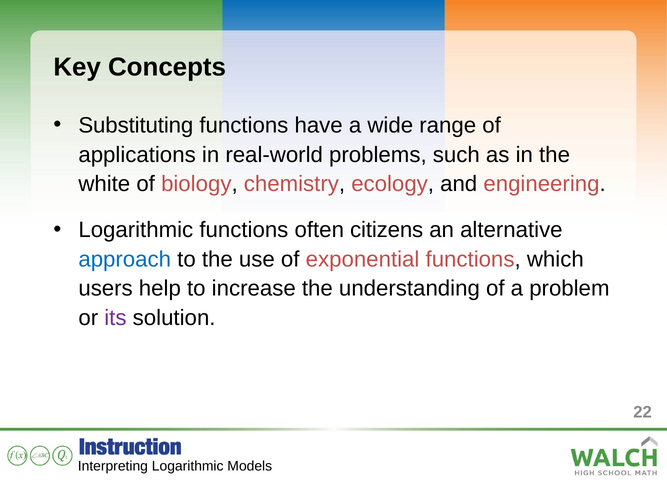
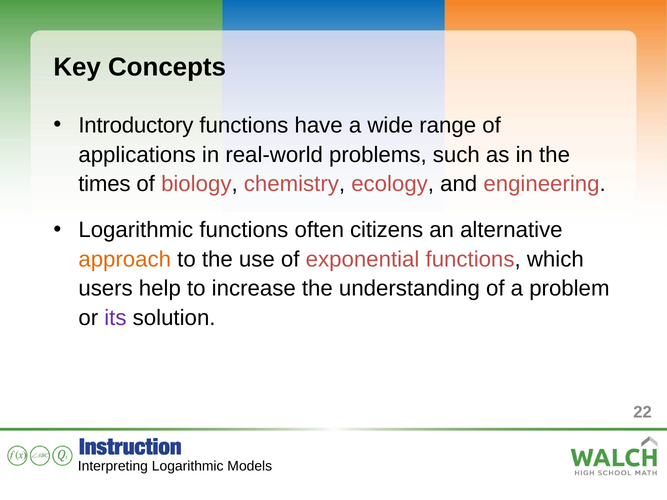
Substituting: Substituting -> Introductory (136, 125)
white: white -> times (104, 184)
approach colour: blue -> orange (125, 259)
